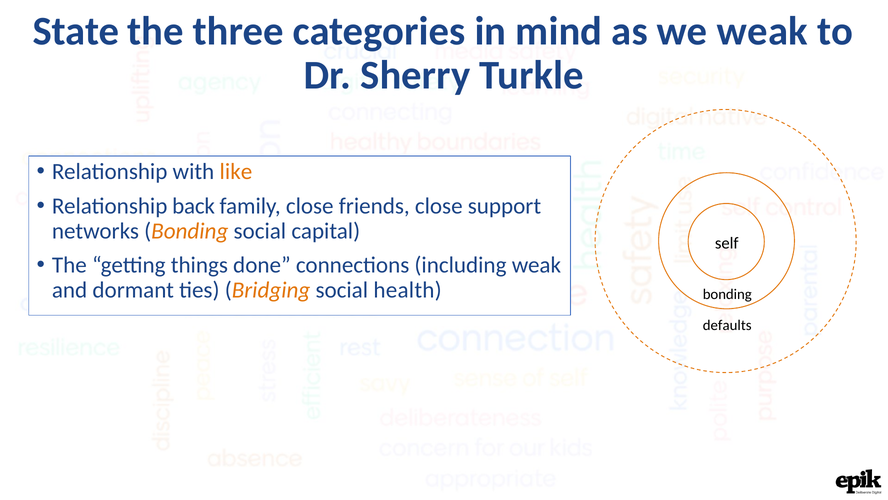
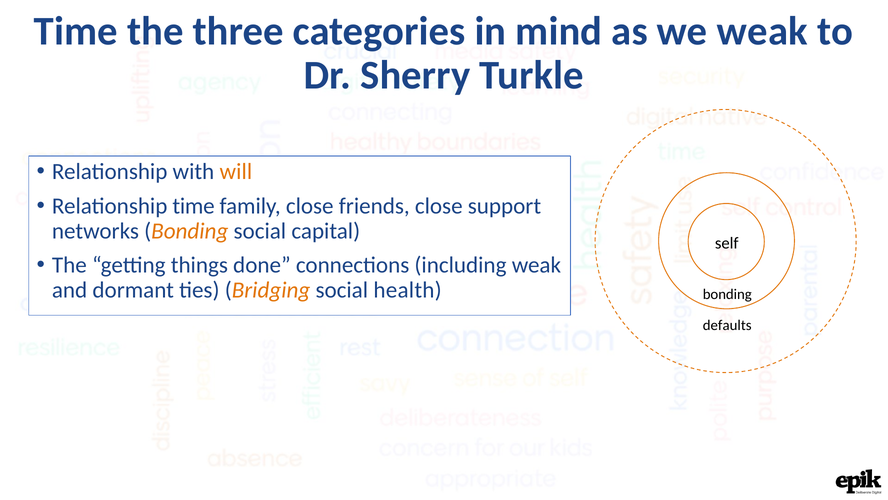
State: State -> Time (76, 31)
like: like -> will (236, 172)
Relationship back: back -> time (194, 206)
